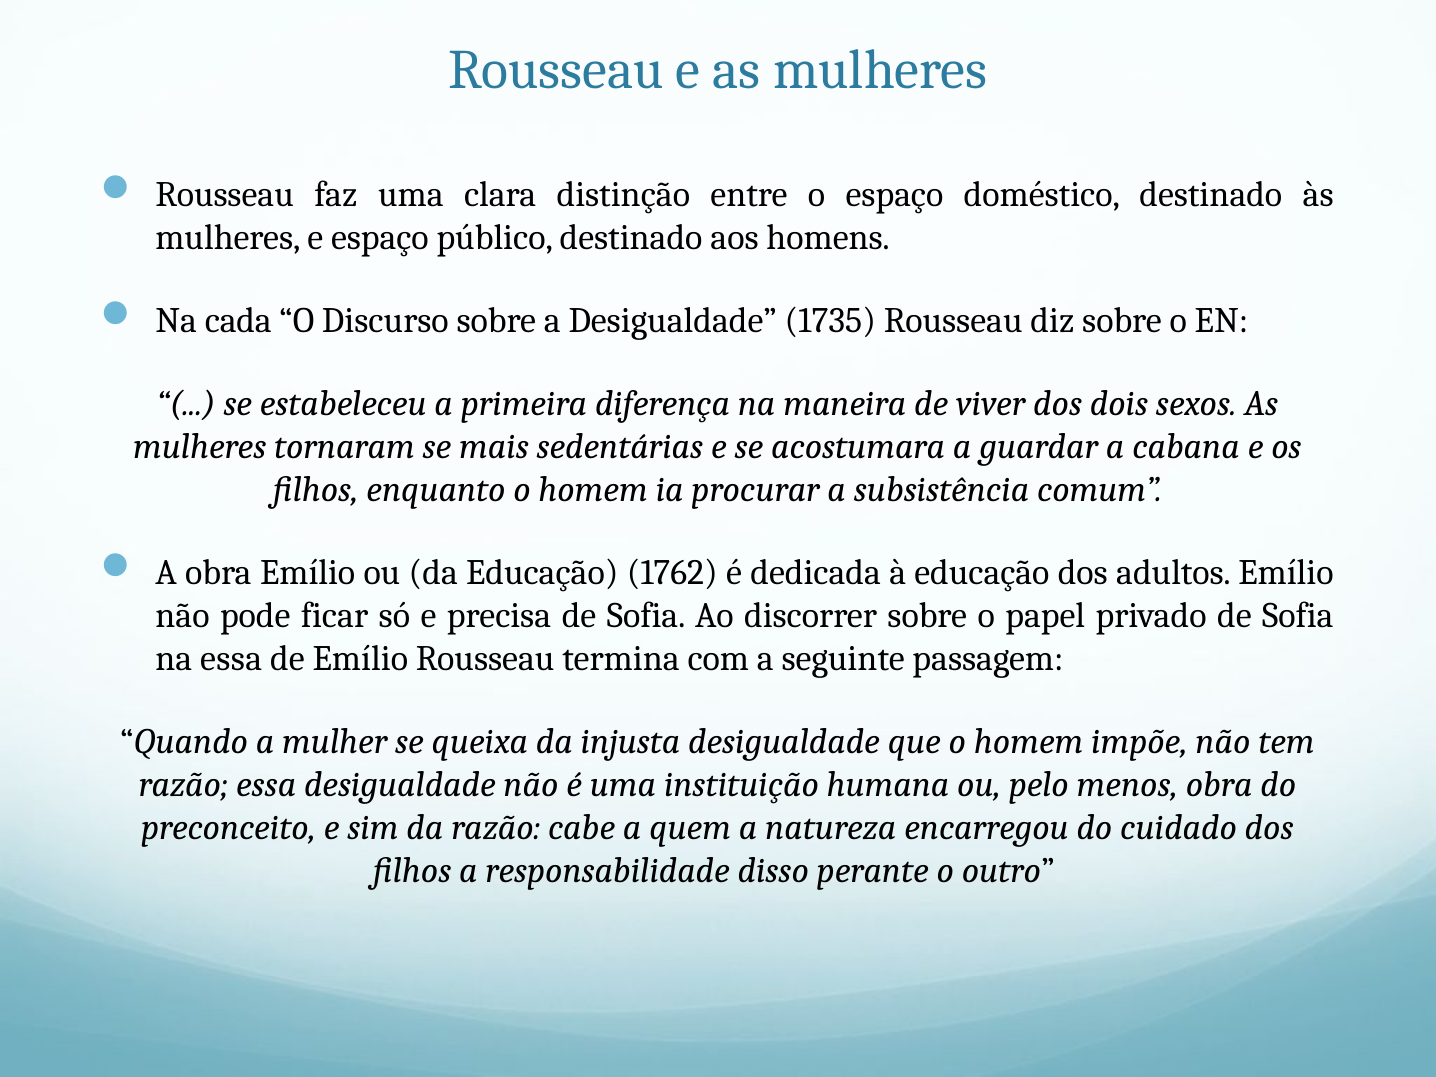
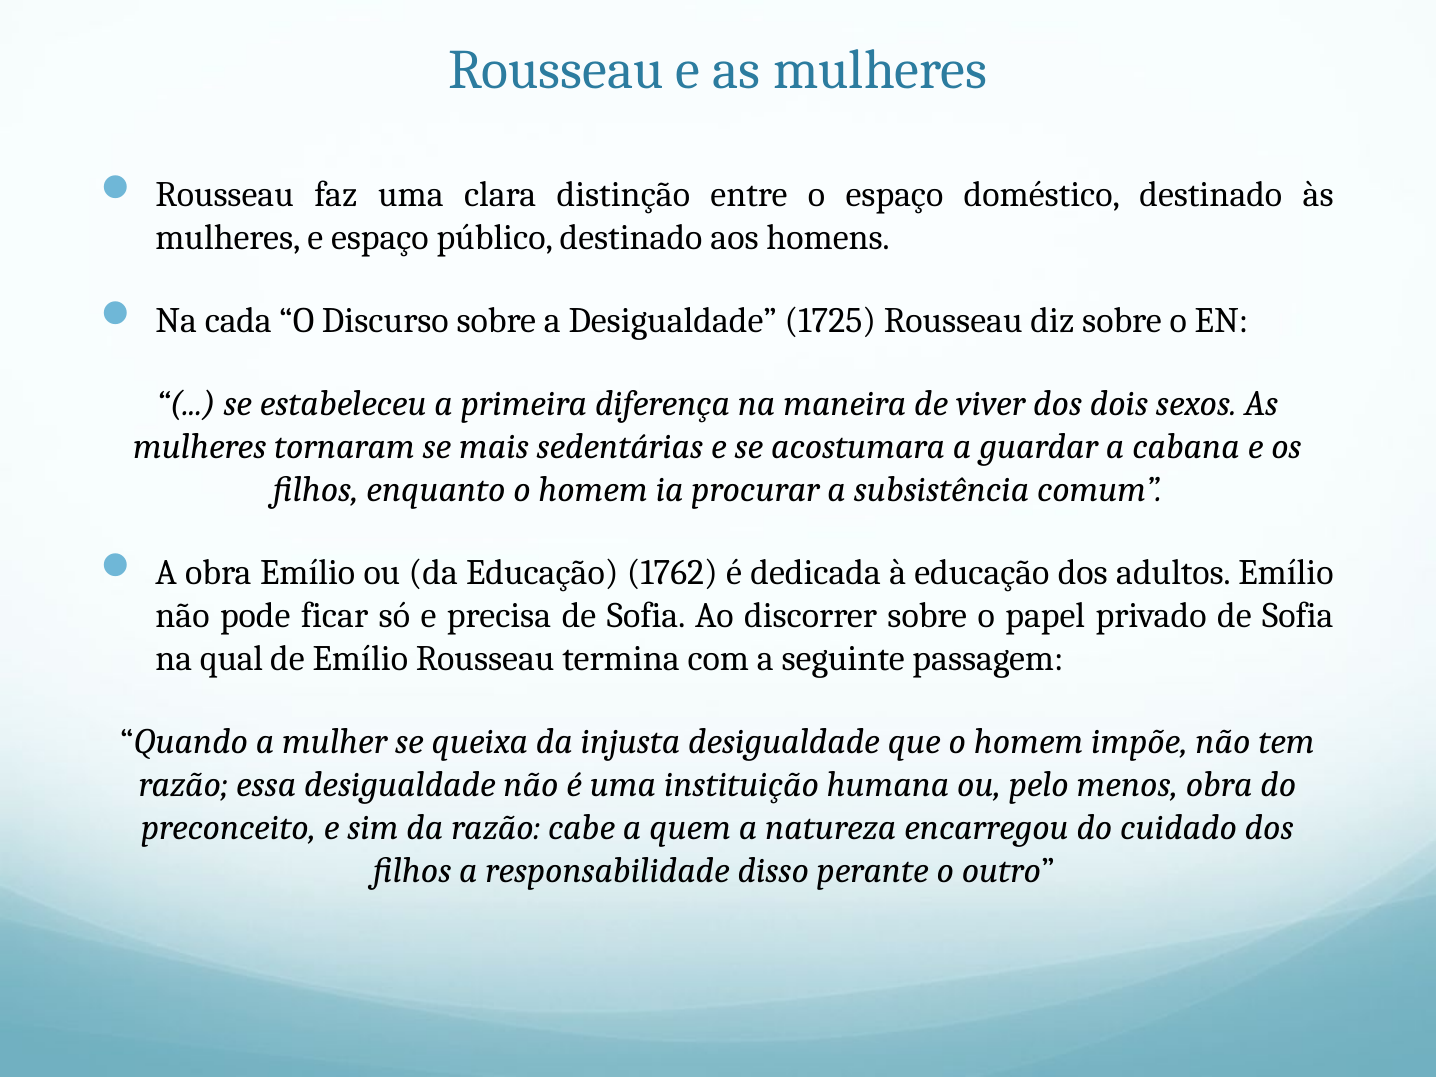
1735: 1735 -> 1725 (830, 320)
na essa: essa -> qual (232, 659)
